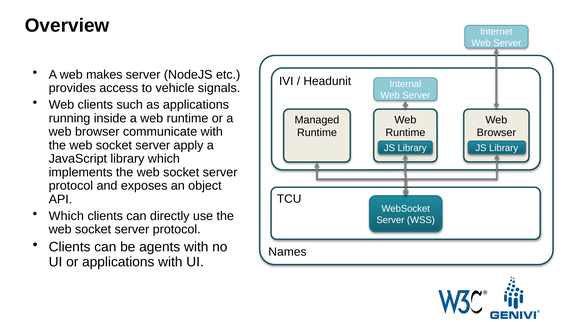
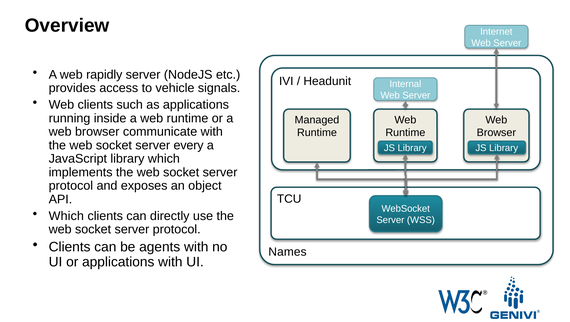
makes: makes -> rapidly (104, 75)
apply: apply -> every (189, 145)
